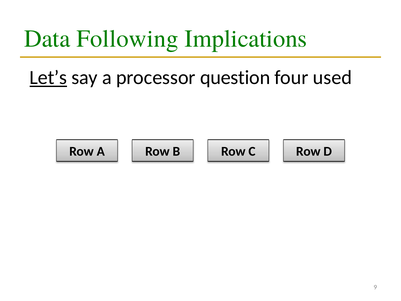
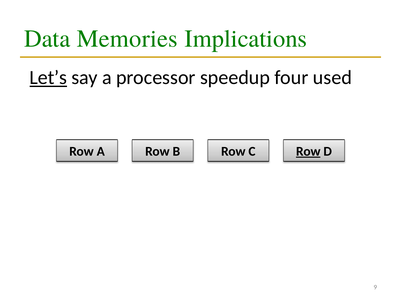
Following: Following -> Memories (127, 39)
question: question -> speedup (235, 78)
Row underline: none -> present (308, 151)
